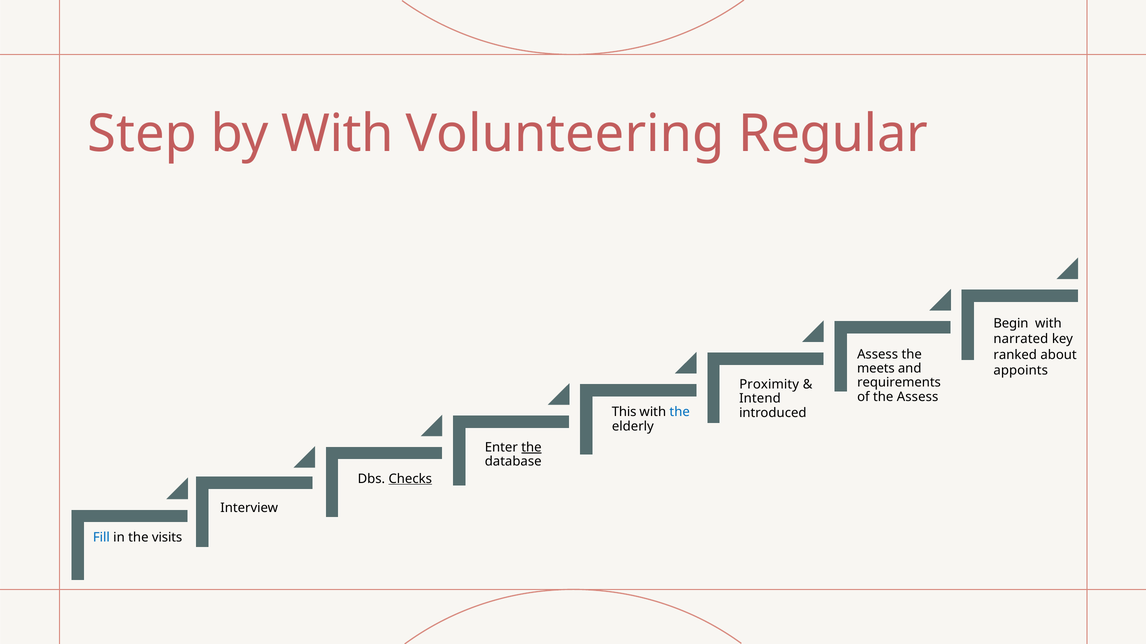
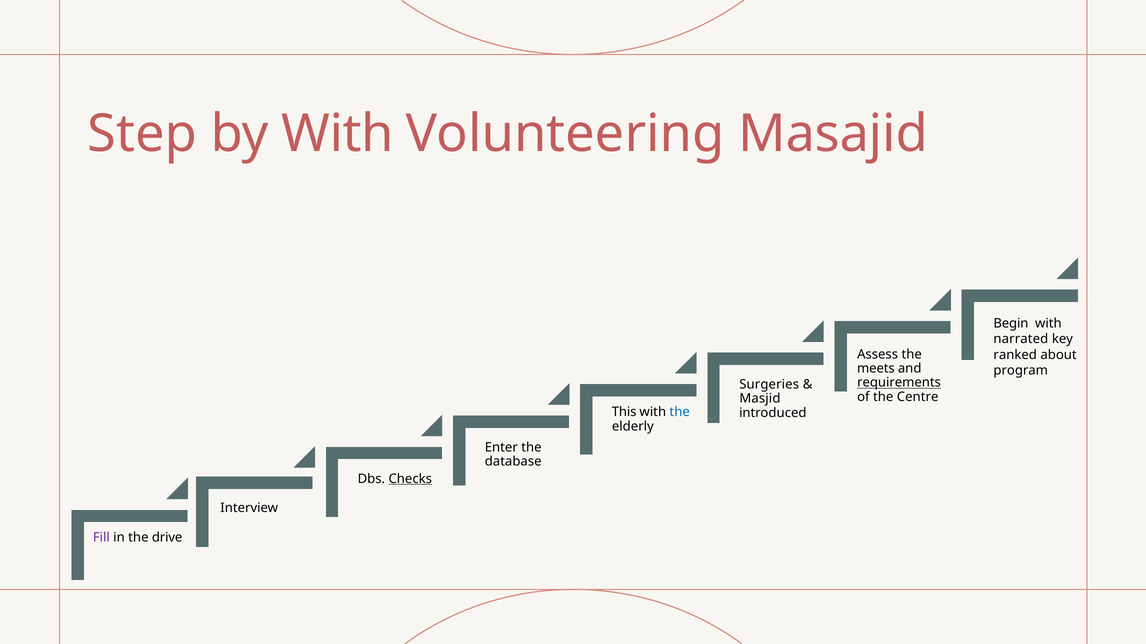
Regular: Regular -> Masajid (833, 134)
appoints: appoints -> program (1021, 371)
requirements underline: none -> present (899, 383)
Proximity: Proximity -> Surgeries (769, 385)
the Assess: Assess -> Centre (918, 397)
Intend: Intend -> Masjid (760, 399)
the underline: present -> none (531, 448)
Fill colour: blue -> purple (101, 538)
visits: visits -> drive (167, 538)
